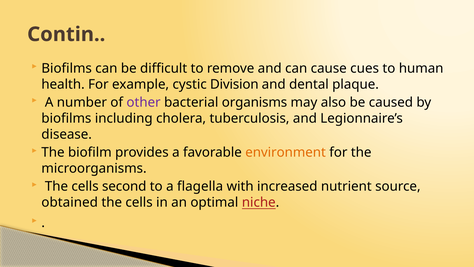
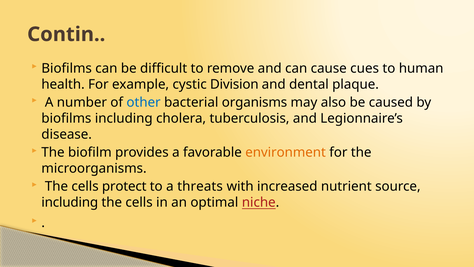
other colour: purple -> blue (144, 102)
second: second -> protect (124, 186)
flagella: flagella -> threats (200, 186)
obtained: obtained -> including (70, 202)
